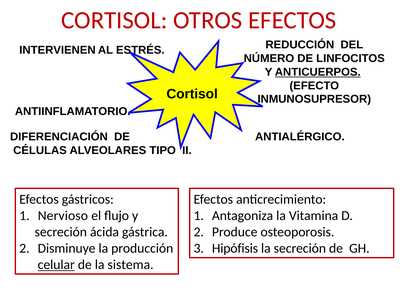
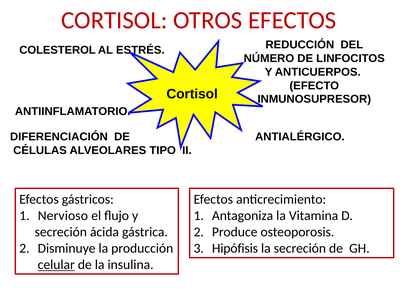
INTERVIENEN: INTERVIENEN -> COLESTEROL (58, 50)
ANTICUERPOS underline: present -> none (318, 72)
sistema: sistema -> insulina (131, 265)
